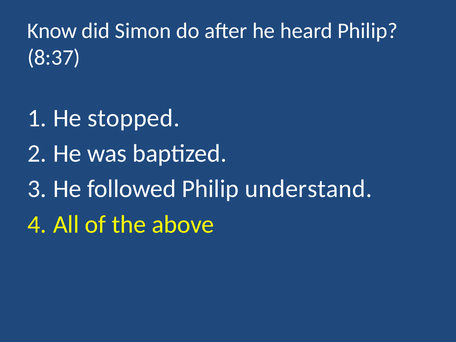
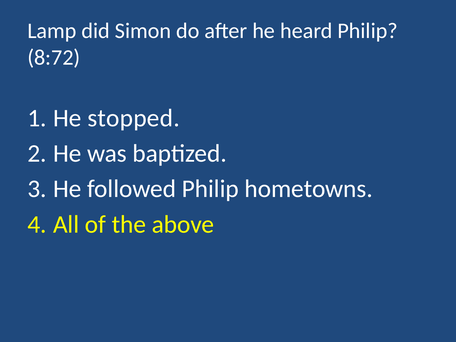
Know: Know -> Lamp (52, 31)
8:37: 8:37 -> 8:72 (54, 57)
understand: understand -> hometowns (309, 189)
